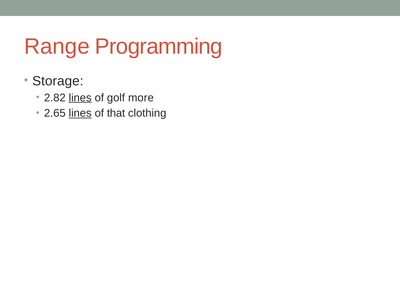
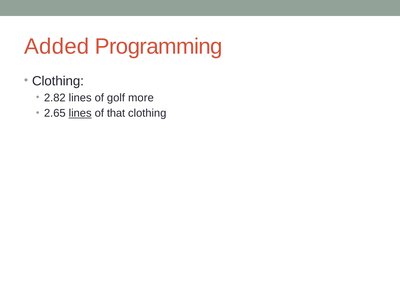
Range: Range -> Added (57, 47)
Storage: Storage -> Clothing (58, 81)
lines underline: present -> none (80, 98)
